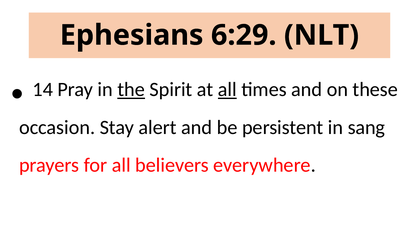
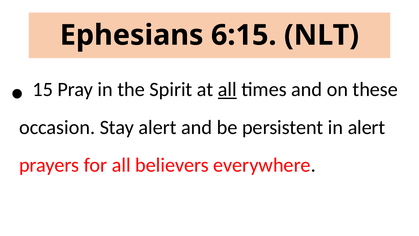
6:29: 6:29 -> 6:15 (244, 35)
14: 14 -> 15 (43, 90)
the underline: present -> none (131, 90)
in sang: sang -> alert (367, 127)
